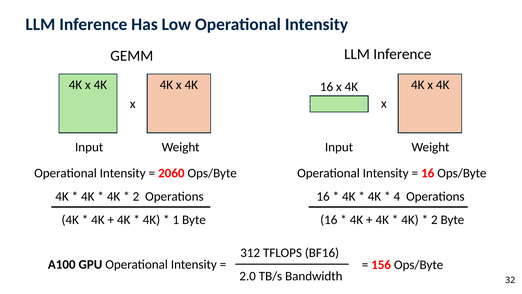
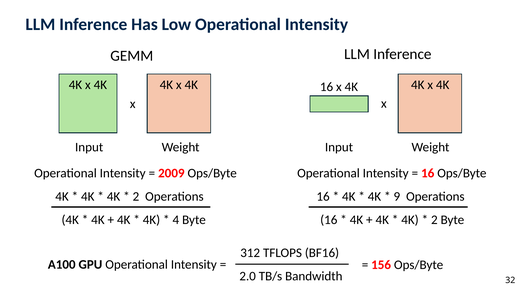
2060: 2060 -> 2009 (171, 173)
4: 4 -> 9 (397, 196)
1: 1 -> 4 (176, 220)
